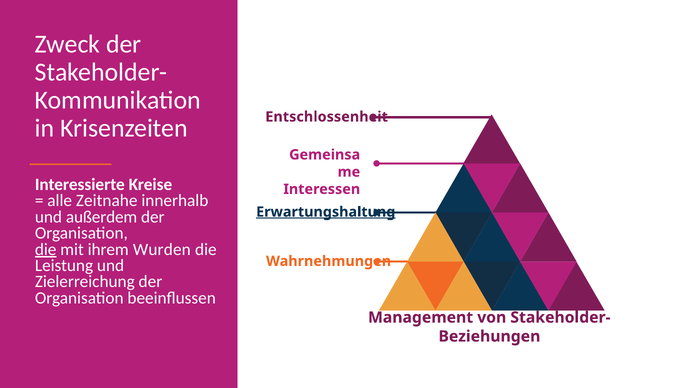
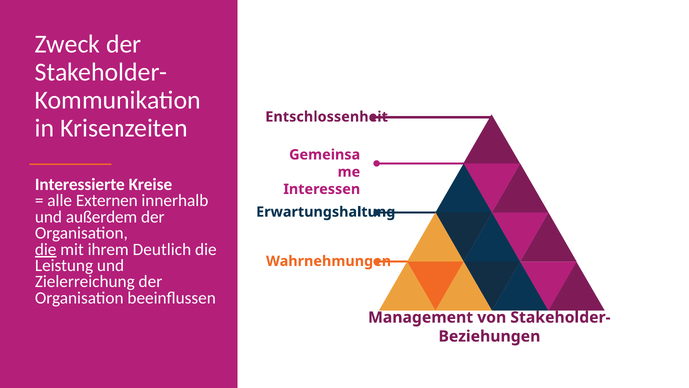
Zeitnahe: Zeitnahe -> Externen (107, 200)
Erwartungshaltung underline: present -> none (326, 212)
Wurden: Wurden -> Deutlich (162, 249)
